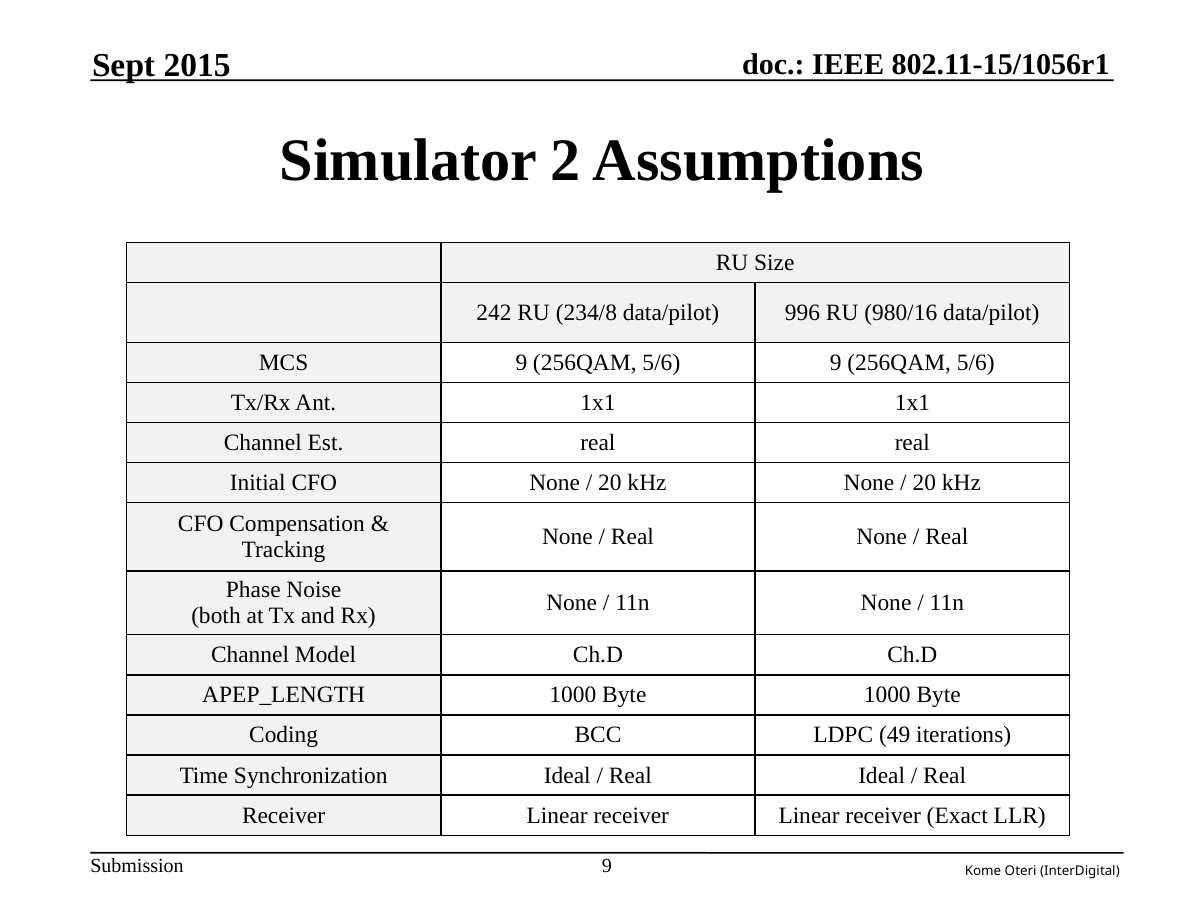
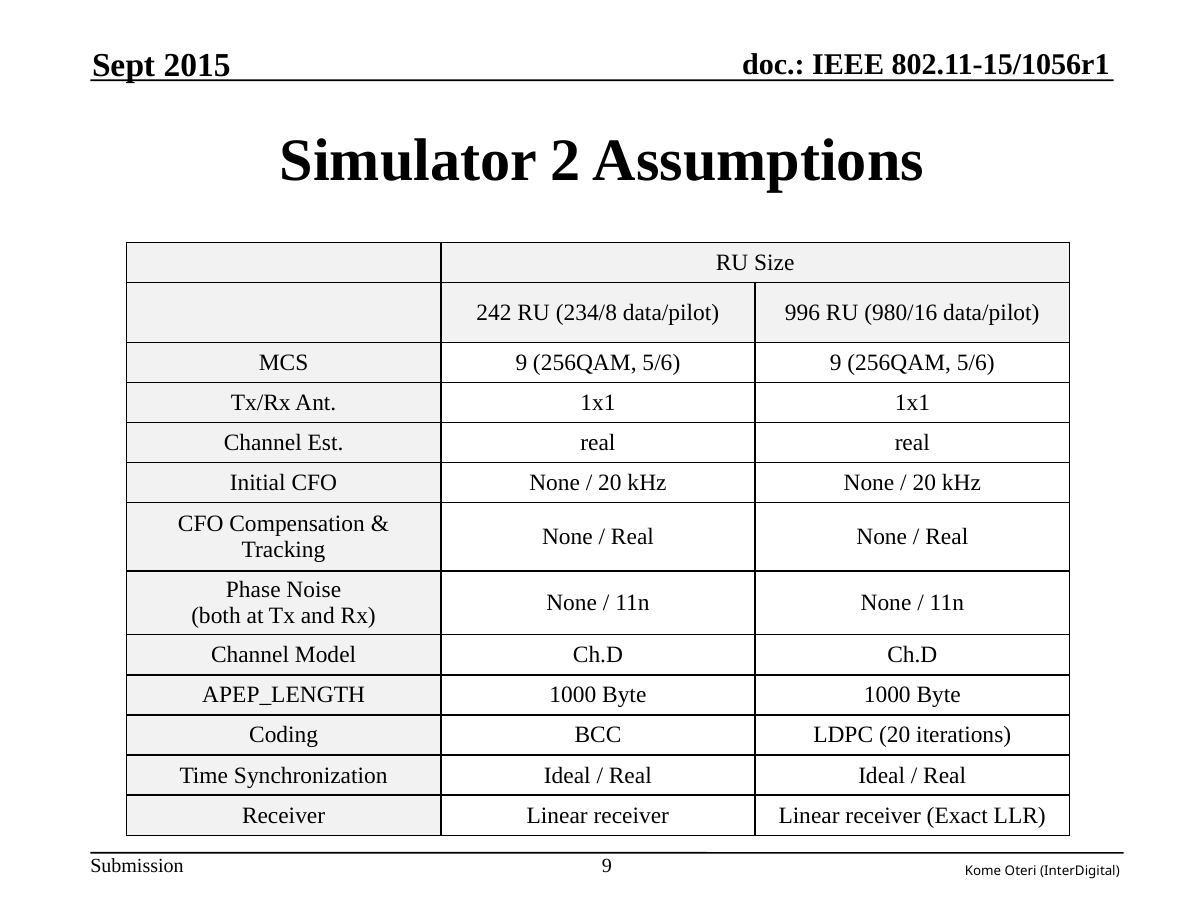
LDPC 49: 49 -> 20 (895, 735)
